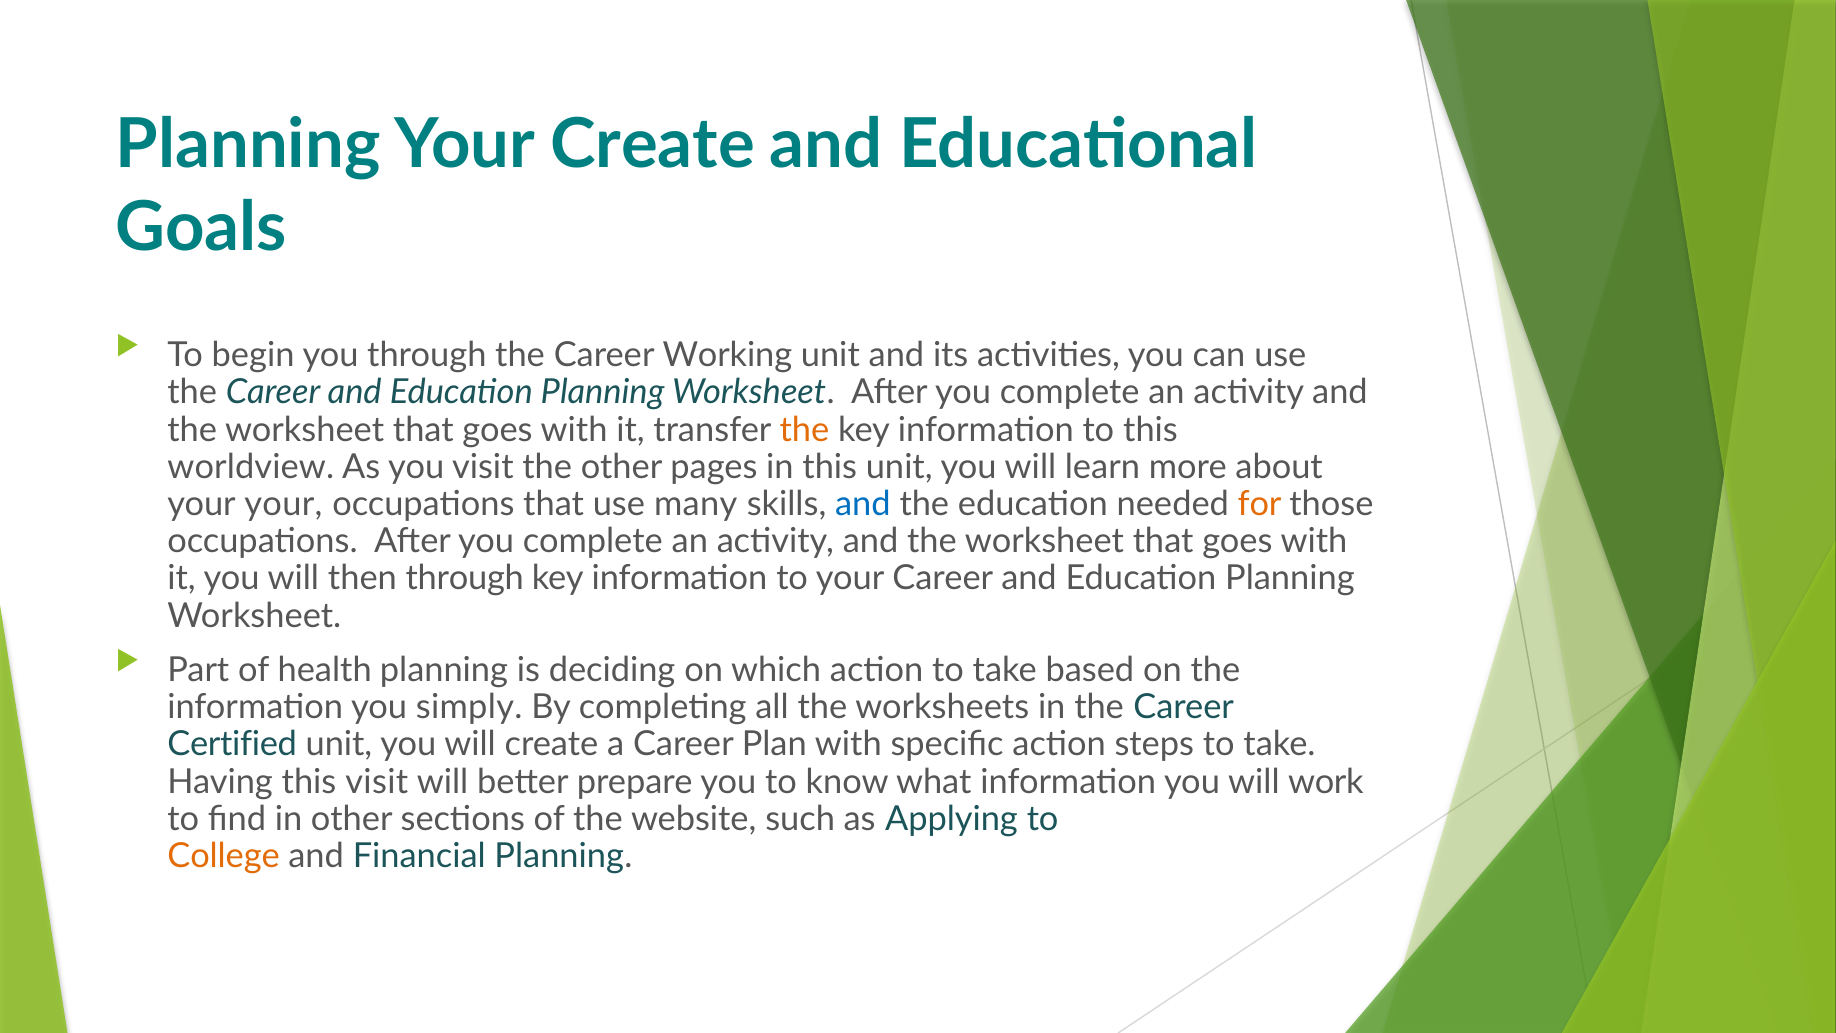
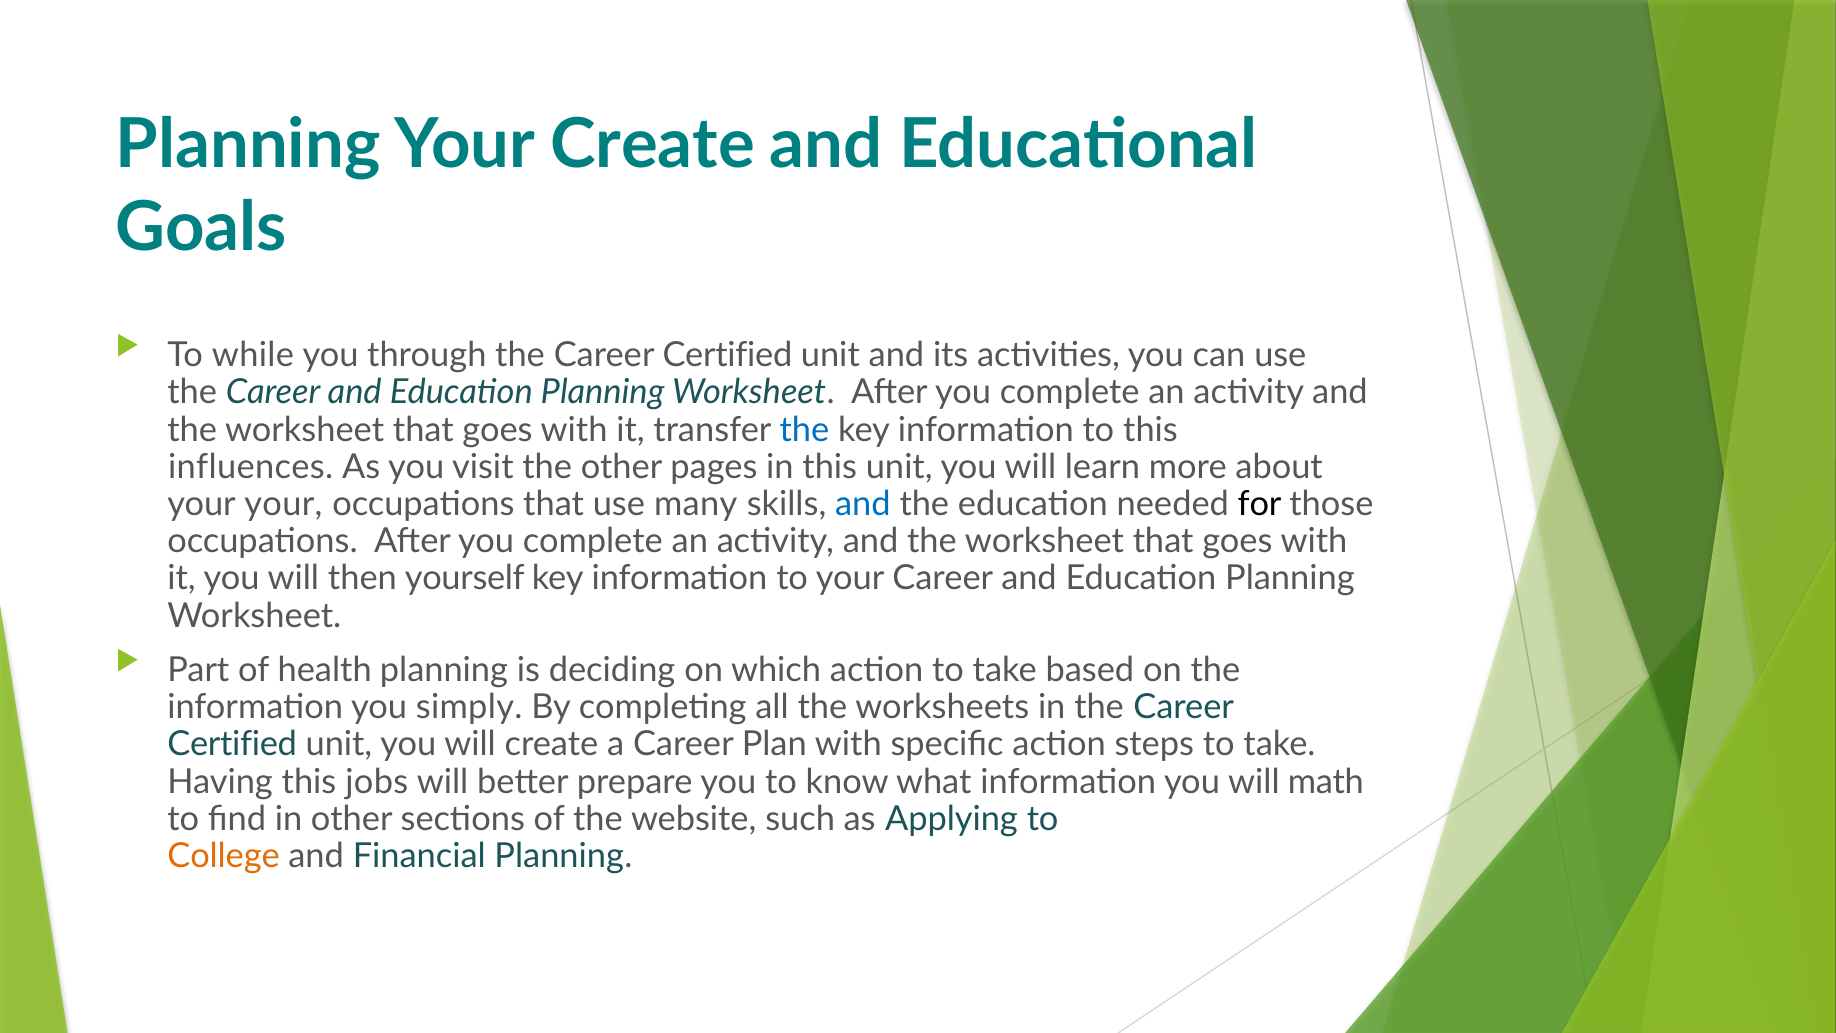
begin: begin -> while (253, 355)
through the Career Working: Working -> Certified (727, 355)
the colour: orange -> blue (804, 430)
worldview: worldview -> influences (251, 467)
for colour: orange -> black (1260, 504)
then through: through -> yourself (465, 578)
this visit: visit -> jobs (377, 782)
work: work -> math (1326, 782)
